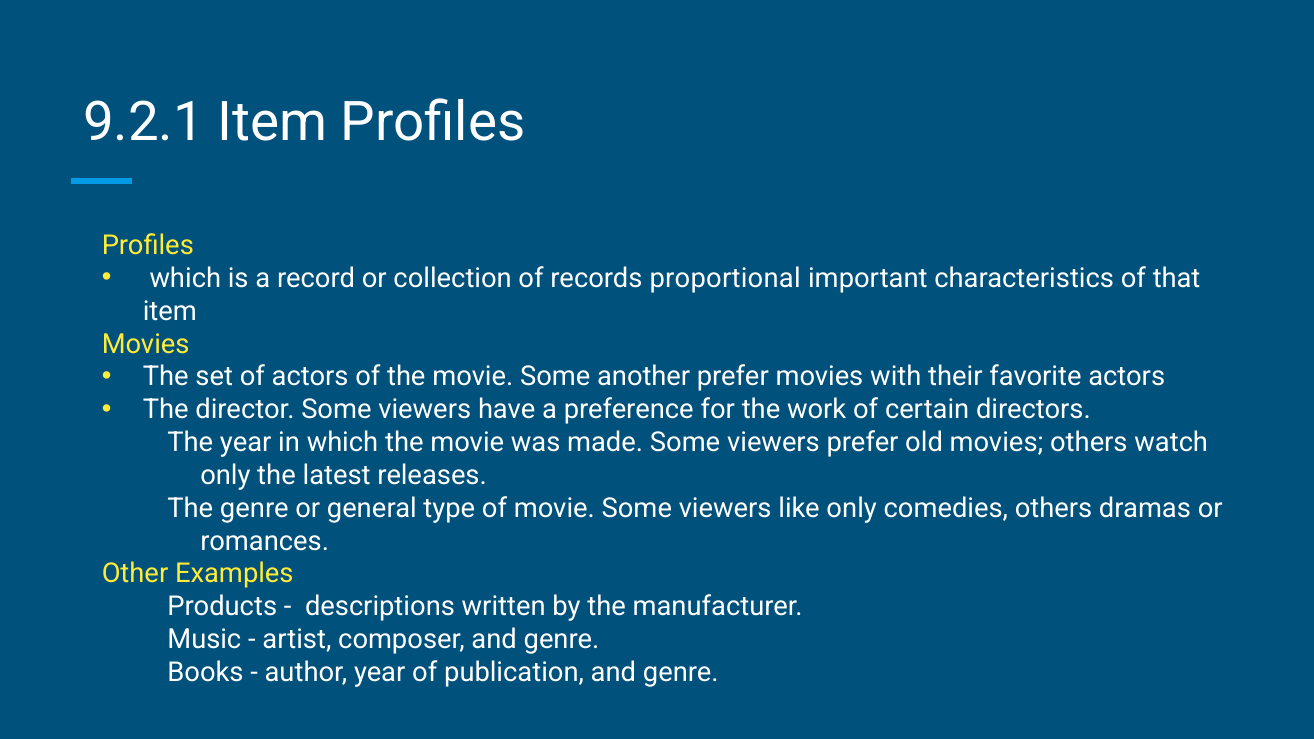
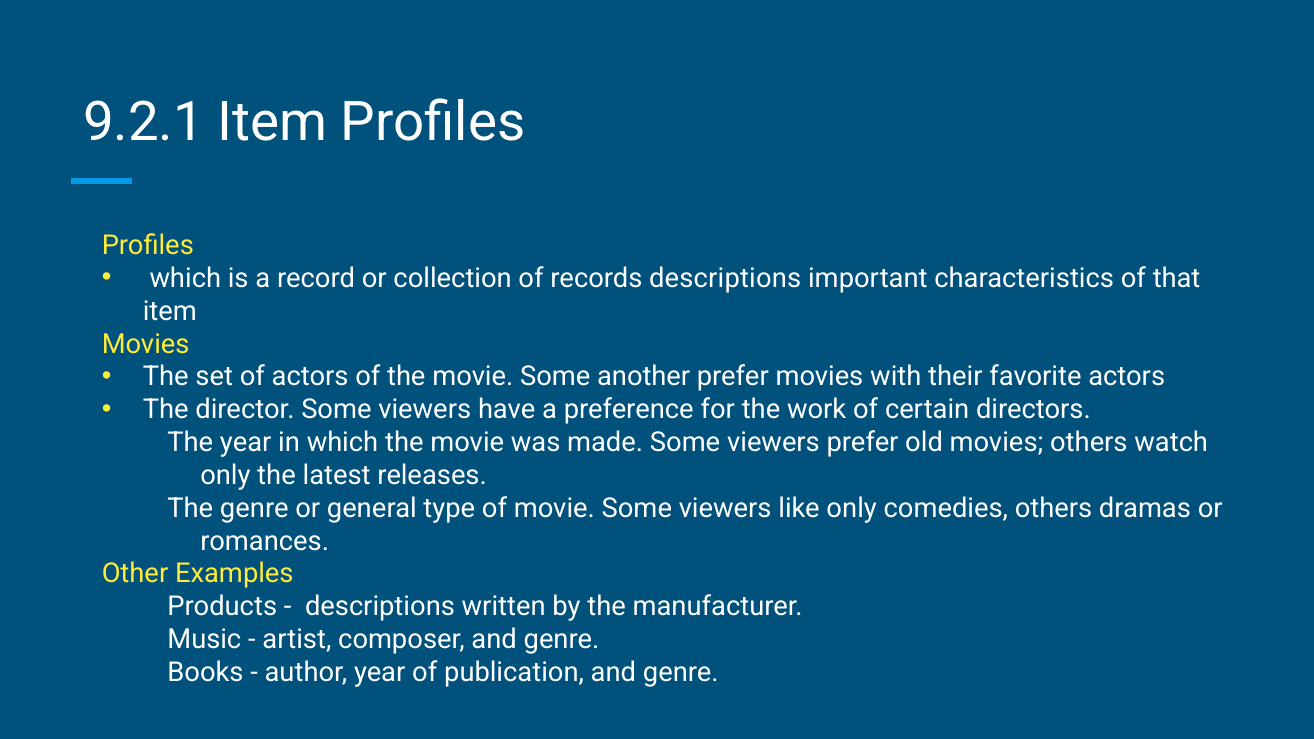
records proportional: proportional -> descriptions (725, 278)
